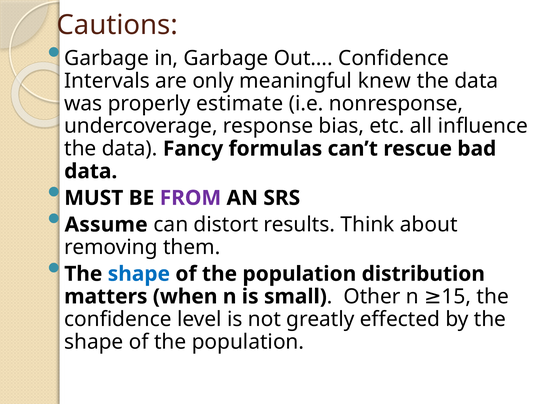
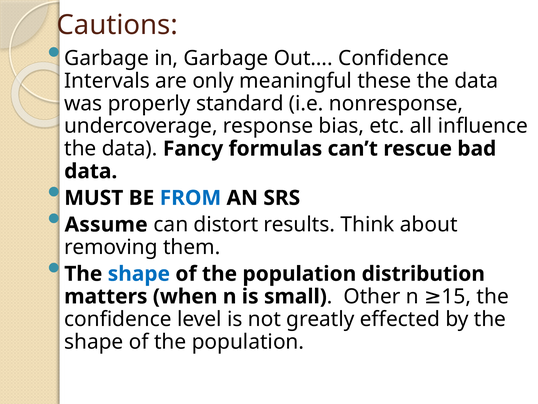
knew: knew -> these (384, 81)
estimate: estimate -> standard (240, 103)
FROM colour: purple -> blue (190, 198)
